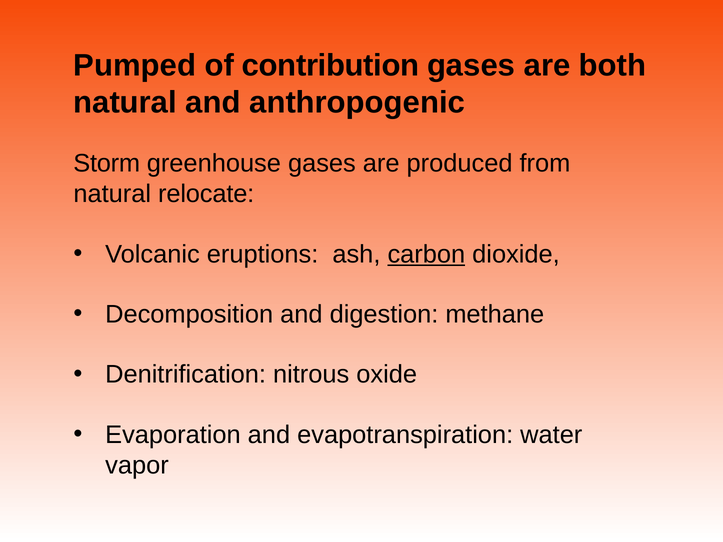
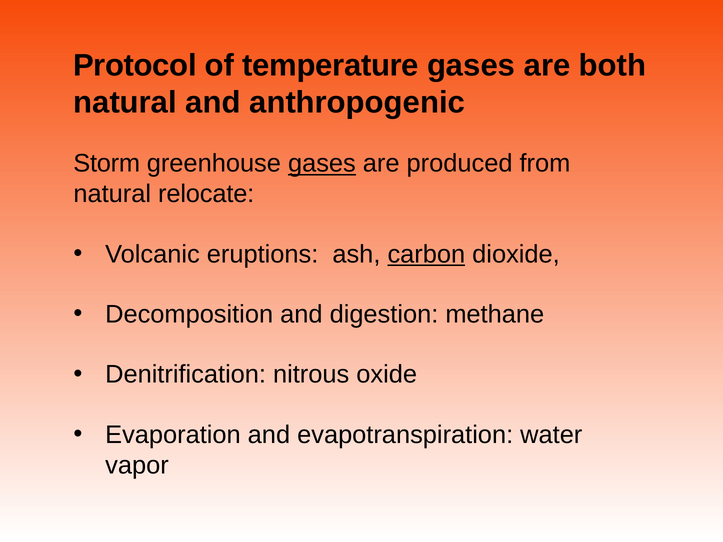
Pumped: Pumped -> Protocol (135, 65)
contribution: contribution -> temperature (331, 65)
gases underline: none -> present (322, 164)
